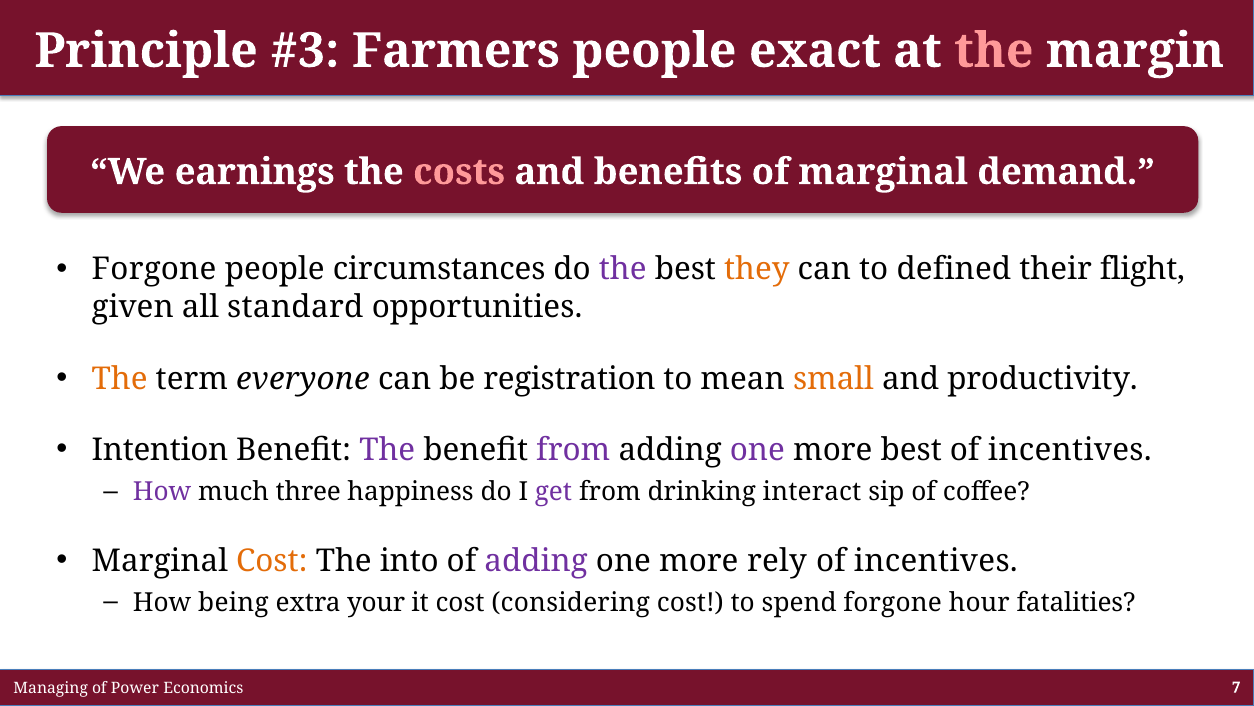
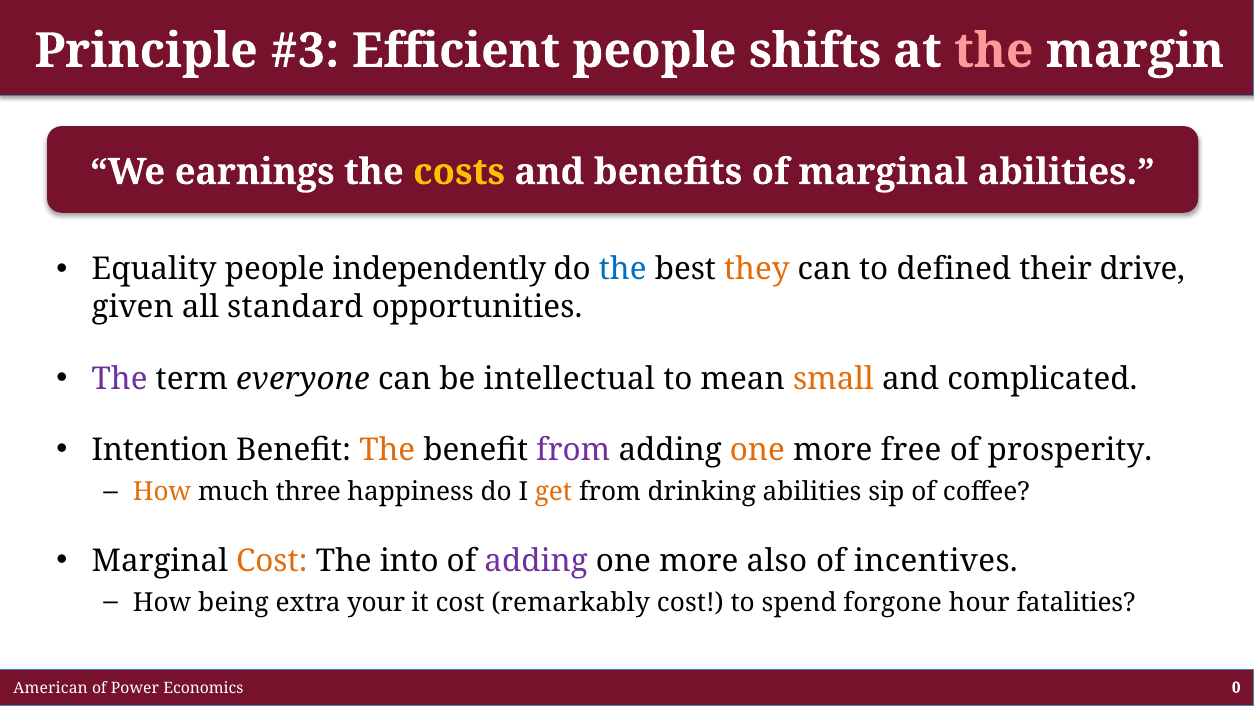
Farmers: Farmers -> Efficient (456, 51)
exact: exact -> shifts (815, 51)
costs colour: pink -> yellow (459, 172)
marginal demand: demand -> abilities (1066, 172)
Forgone: Forgone -> Equality (154, 269)
circumstances: circumstances -> independently (439, 269)
the colour: purple -> blue (623, 269)
flight: flight -> drive (1142, 269)
The colour: orange -> purple (120, 378)
registration: registration -> intellectual (569, 378)
productivity: productivity -> complicated (1042, 378)
The colour: purple -> orange (387, 450)
one colour: purple -> orange (757, 450)
more best: best -> free (911, 450)
incentives: incentives -> prosperity (1070, 450)
How colour: purple -> orange (162, 492)
get colour: purple -> orange (554, 492)
drinking interact: interact -> abilities (812, 492)
rely: rely -> also (777, 560)
considering: considering -> remarkably (571, 602)
Managing: Managing -> American (51, 688)
7: 7 -> 0 (1236, 687)
